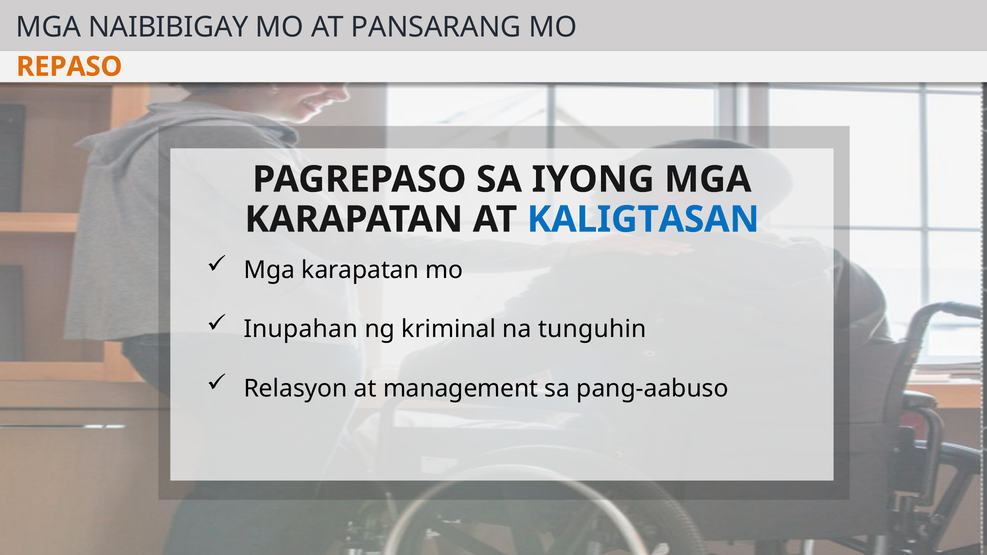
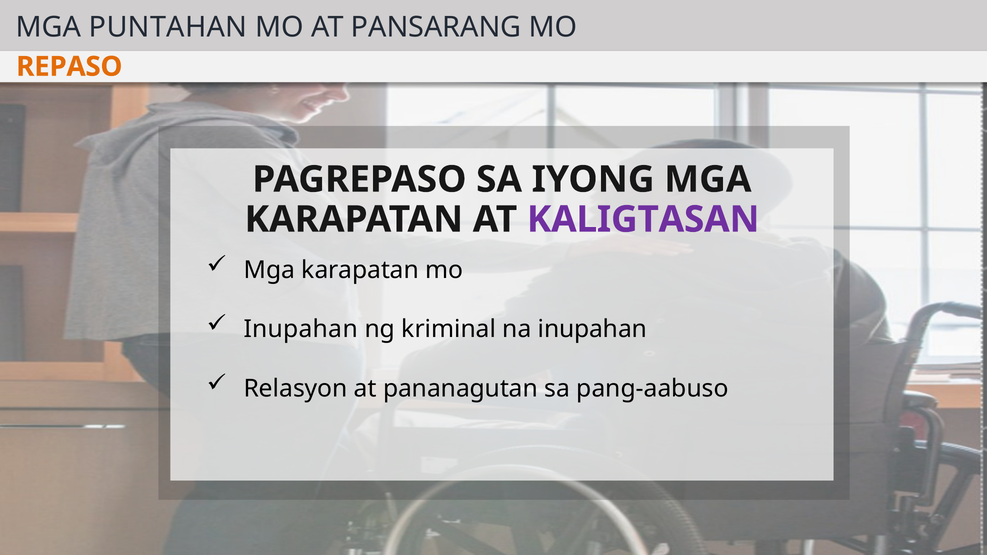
NAIBIBIGAY: NAIBIBIGAY -> PUNTAHAN (168, 27)
KALIGTASAN colour: blue -> purple (643, 220)
na tunguhin: tunguhin -> inupahan (592, 329)
management: management -> pananagutan (461, 389)
